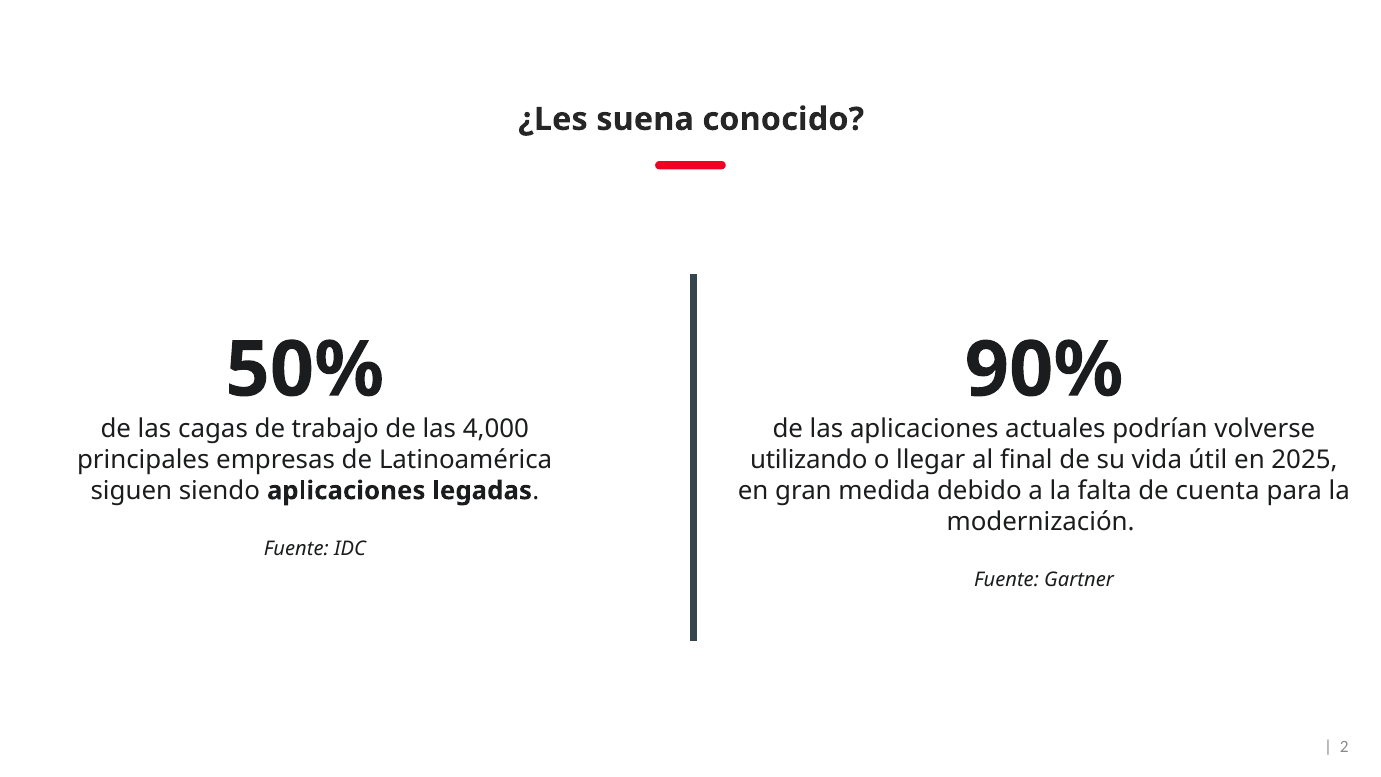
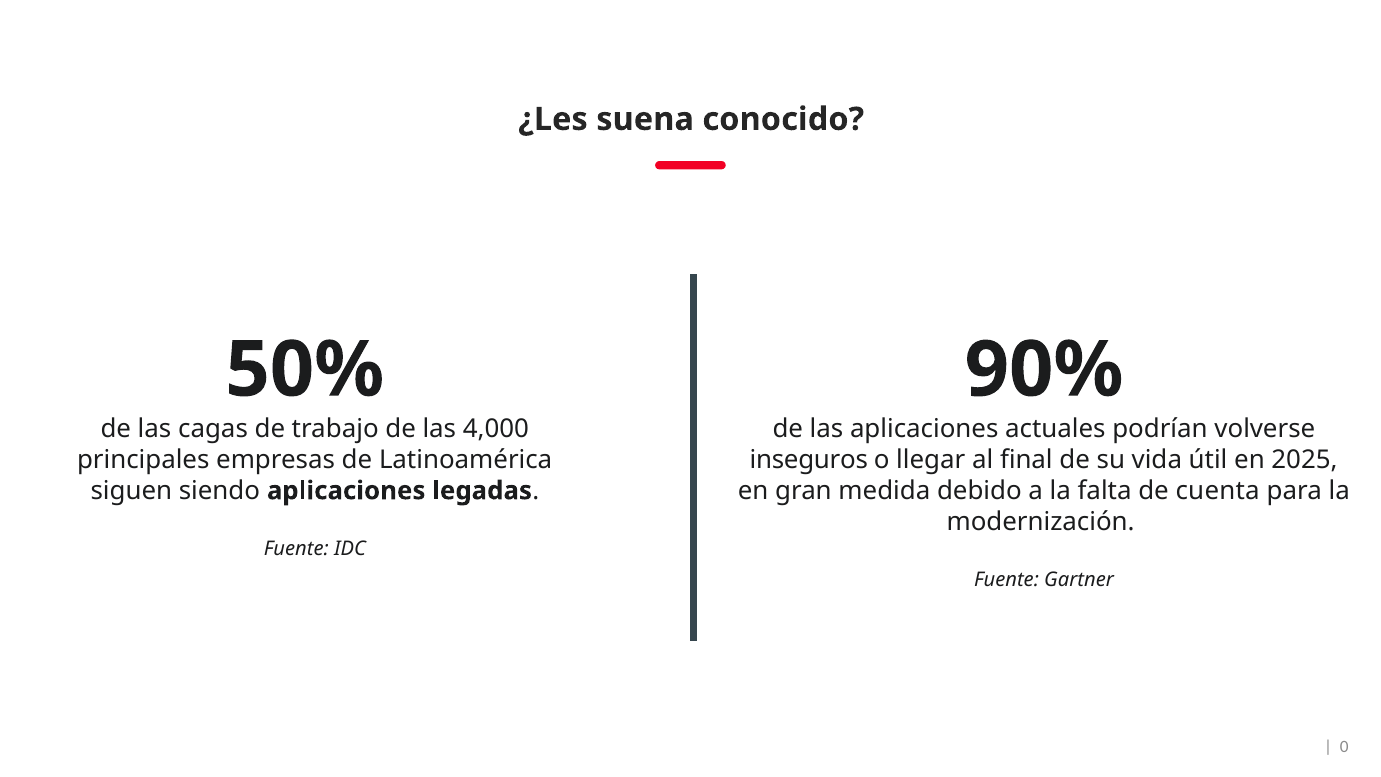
utilizando: utilizando -> inseguros (809, 460)
2: 2 -> 0 (1344, 746)
